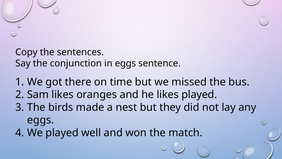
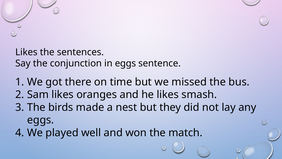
Copy: Copy -> Likes (26, 52)
likes played: played -> smash (199, 94)
